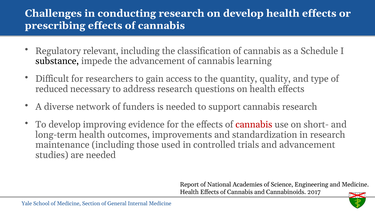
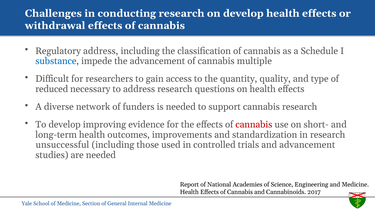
prescribing: prescribing -> withdrawal (55, 26)
Regulatory relevant: relevant -> address (101, 51)
substance colour: black -> blue (57, 61)
learning: learning -> multiple (254, 61)
maintenance: maintenance -> unsuccessful (62, 145)
